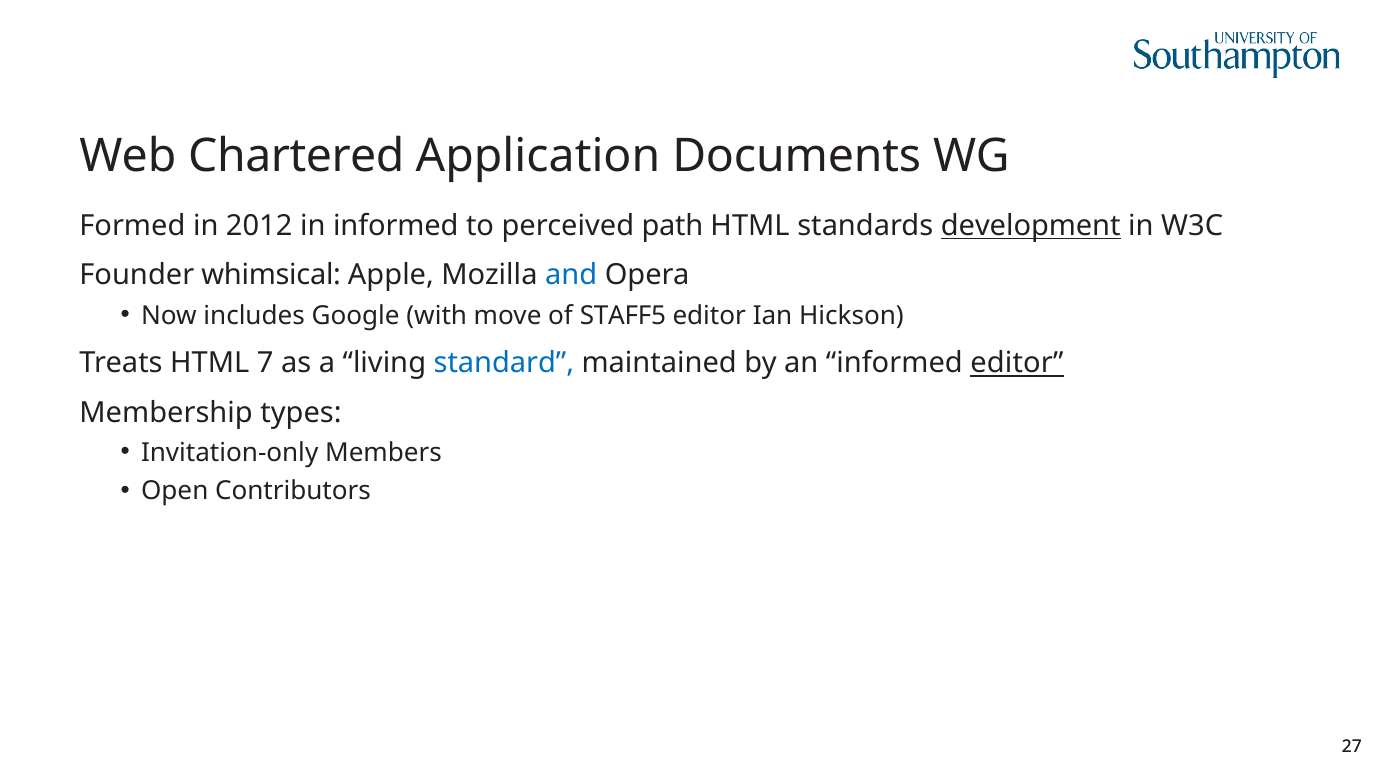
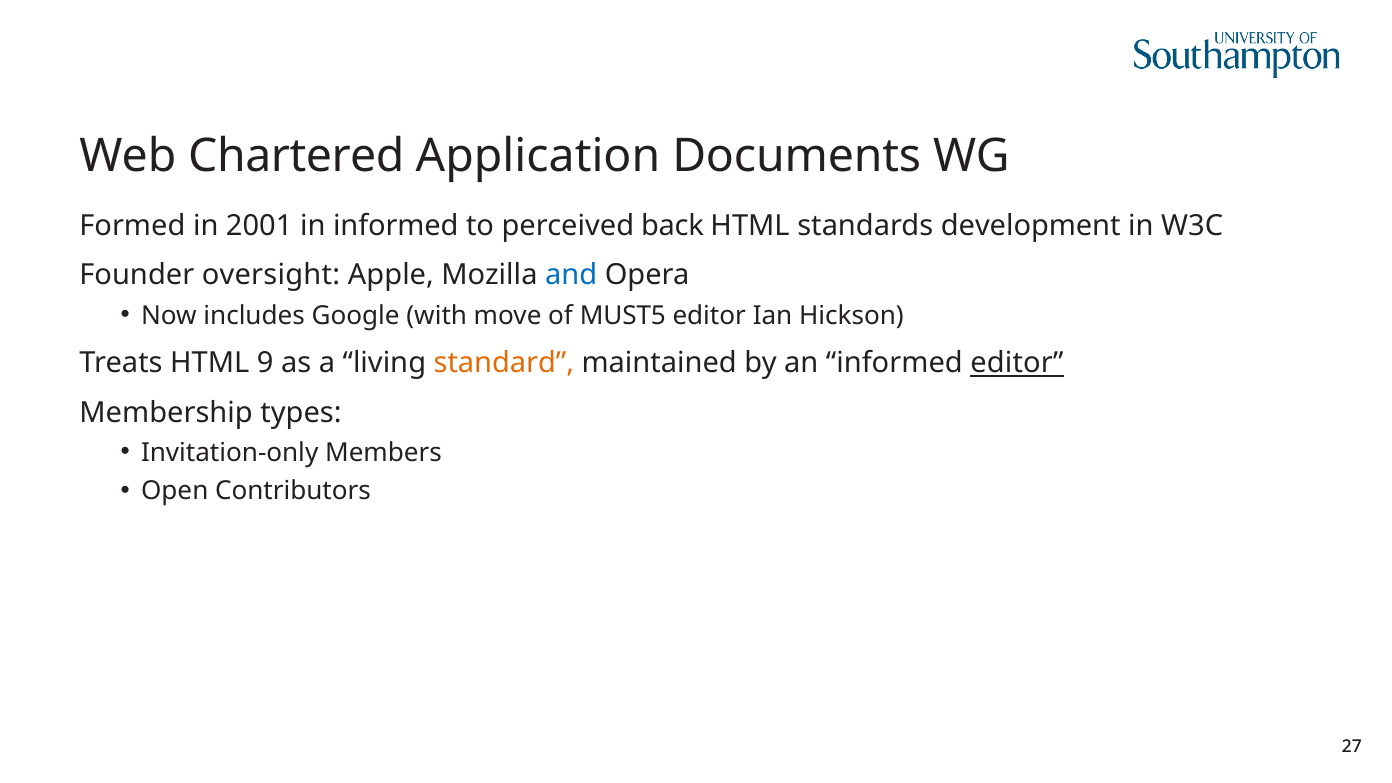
2012: 2012 -> 2001 (259, 226)
path: path -> back (673, 226)
development underline: present -> none (1031, 226)
whimsical: whimsical -> oversight (271, 275)
STAFF5: STAFF5 -> MUST5 (623, 315)
7: 7 -> 9 (265, 363)
standard colour: blue -> orange (504, 363)
